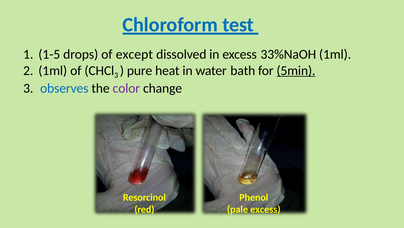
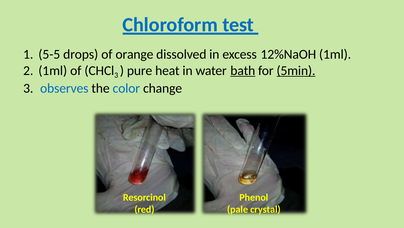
1-5: 1-5 -> 5-5 (49, 54)
except: except -> orange (134, 54)
33%NaOH: 33%NaOH -> 12%NaOH (288, 54)
bath underline: none -> present (243, 70)
color colour: purple -> blue (126, 88)
pale excess: excess -> crystal (265, 209)
